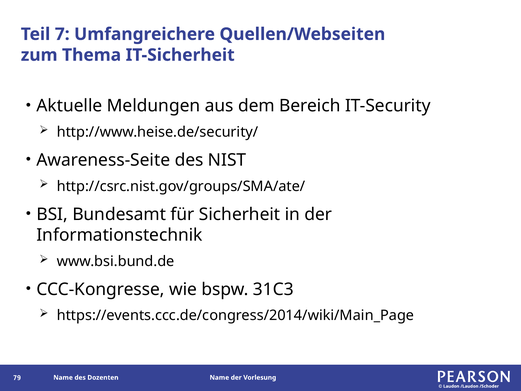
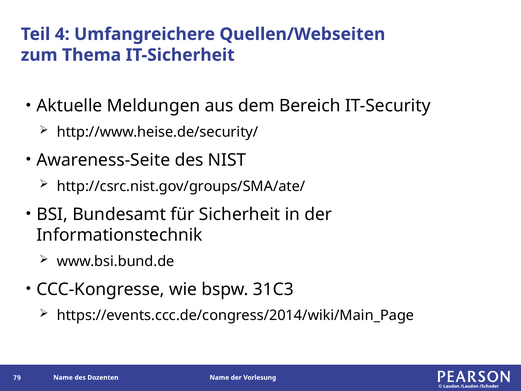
7: 7 -> 4 (62, 34)
